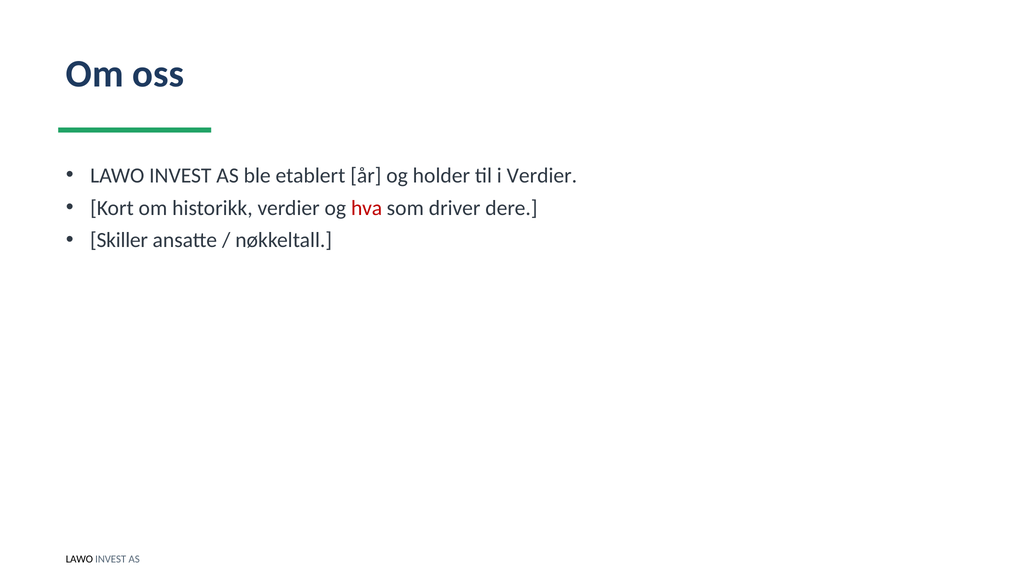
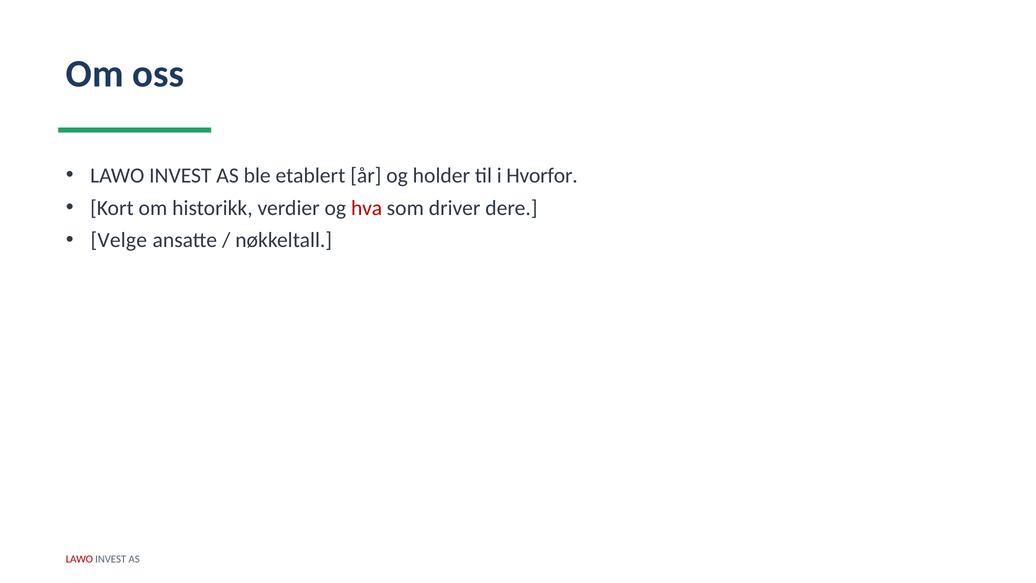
i Verdier: Verdier -> Hvorfor (542, 175)
Skiller: Skiller -> Velge (119, 240)
LAWO colour: black -> red (79, 559)
